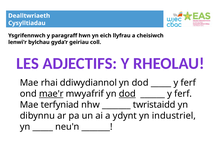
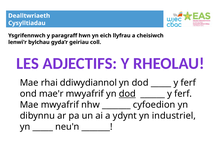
mae'r underline: present -> none (51, 94)
Mae terfyniad: terfyniad -> mwyafrif (60, 105)
twristaidd: twristaidd -> cyfoedion (154, 105)
